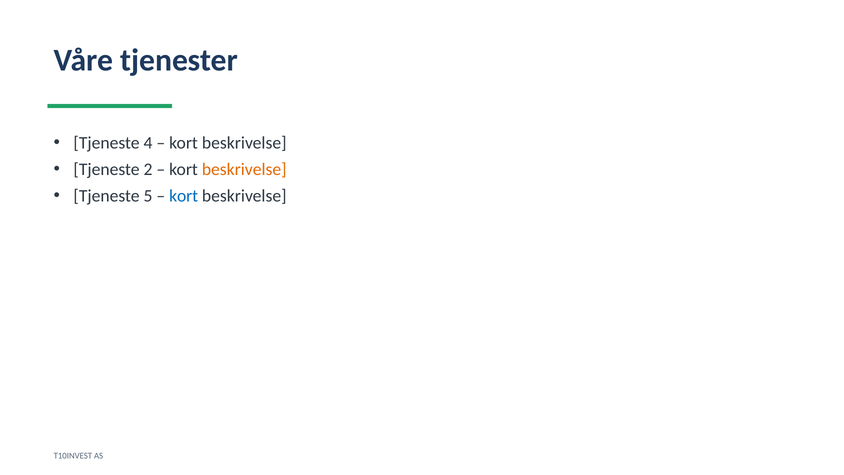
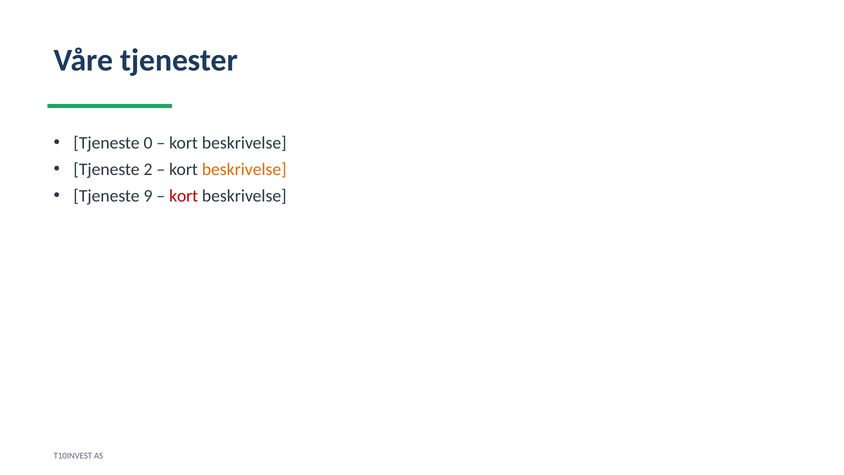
4: 4 -> 0 (148, 143)
5: 5 -> 9 (148, 196)
kort colour: blue -> red (184, 196)
